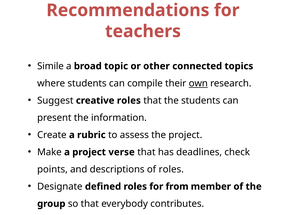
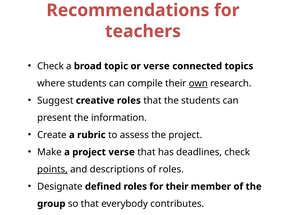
Simile: Simile -> Check (50, 66)
or other: other -> verse (157, 66)
points underline: none -> present (52, 169)
for from: from -> their (177, 186)
